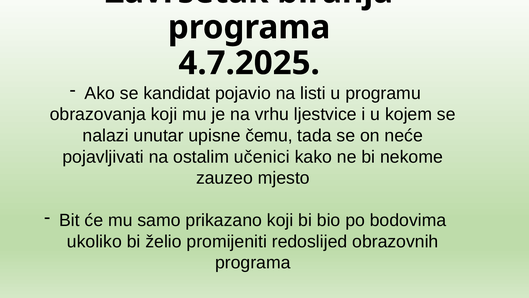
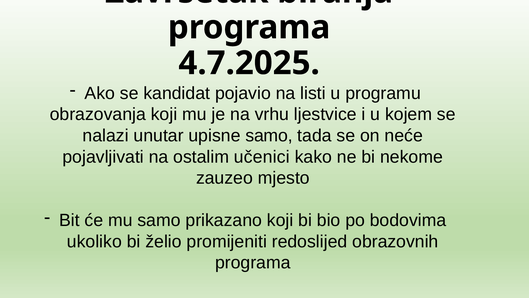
upisne čemu: čemu -> samo (269, 135)
